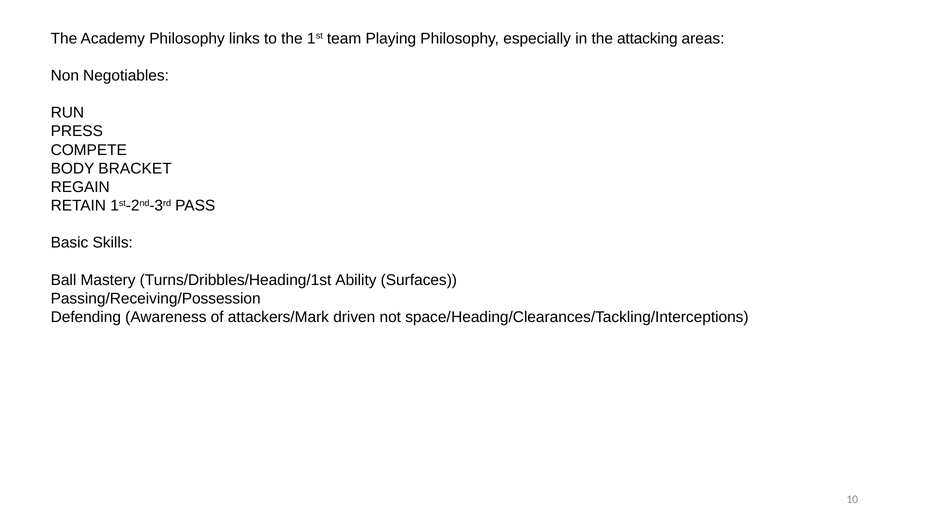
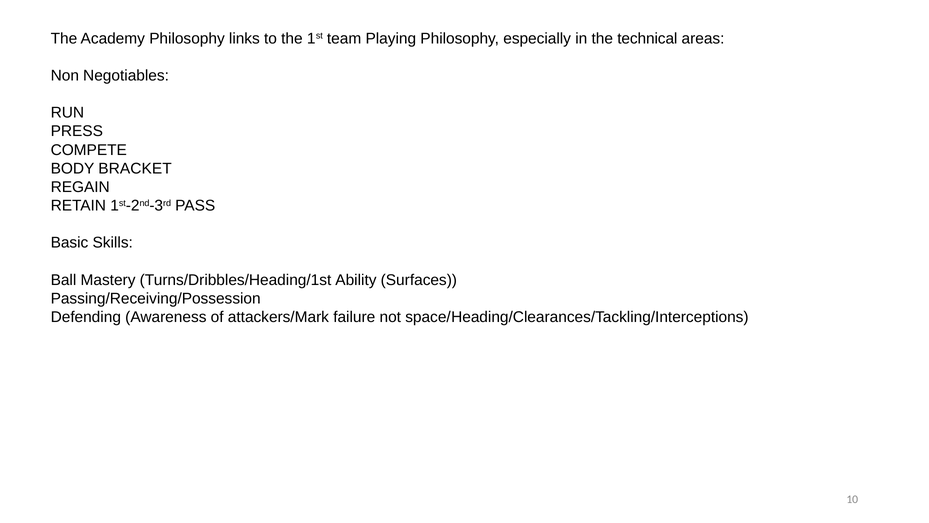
attacking: attacking -> technical (647, 38)
driven: driven -> failure (354, 317)
